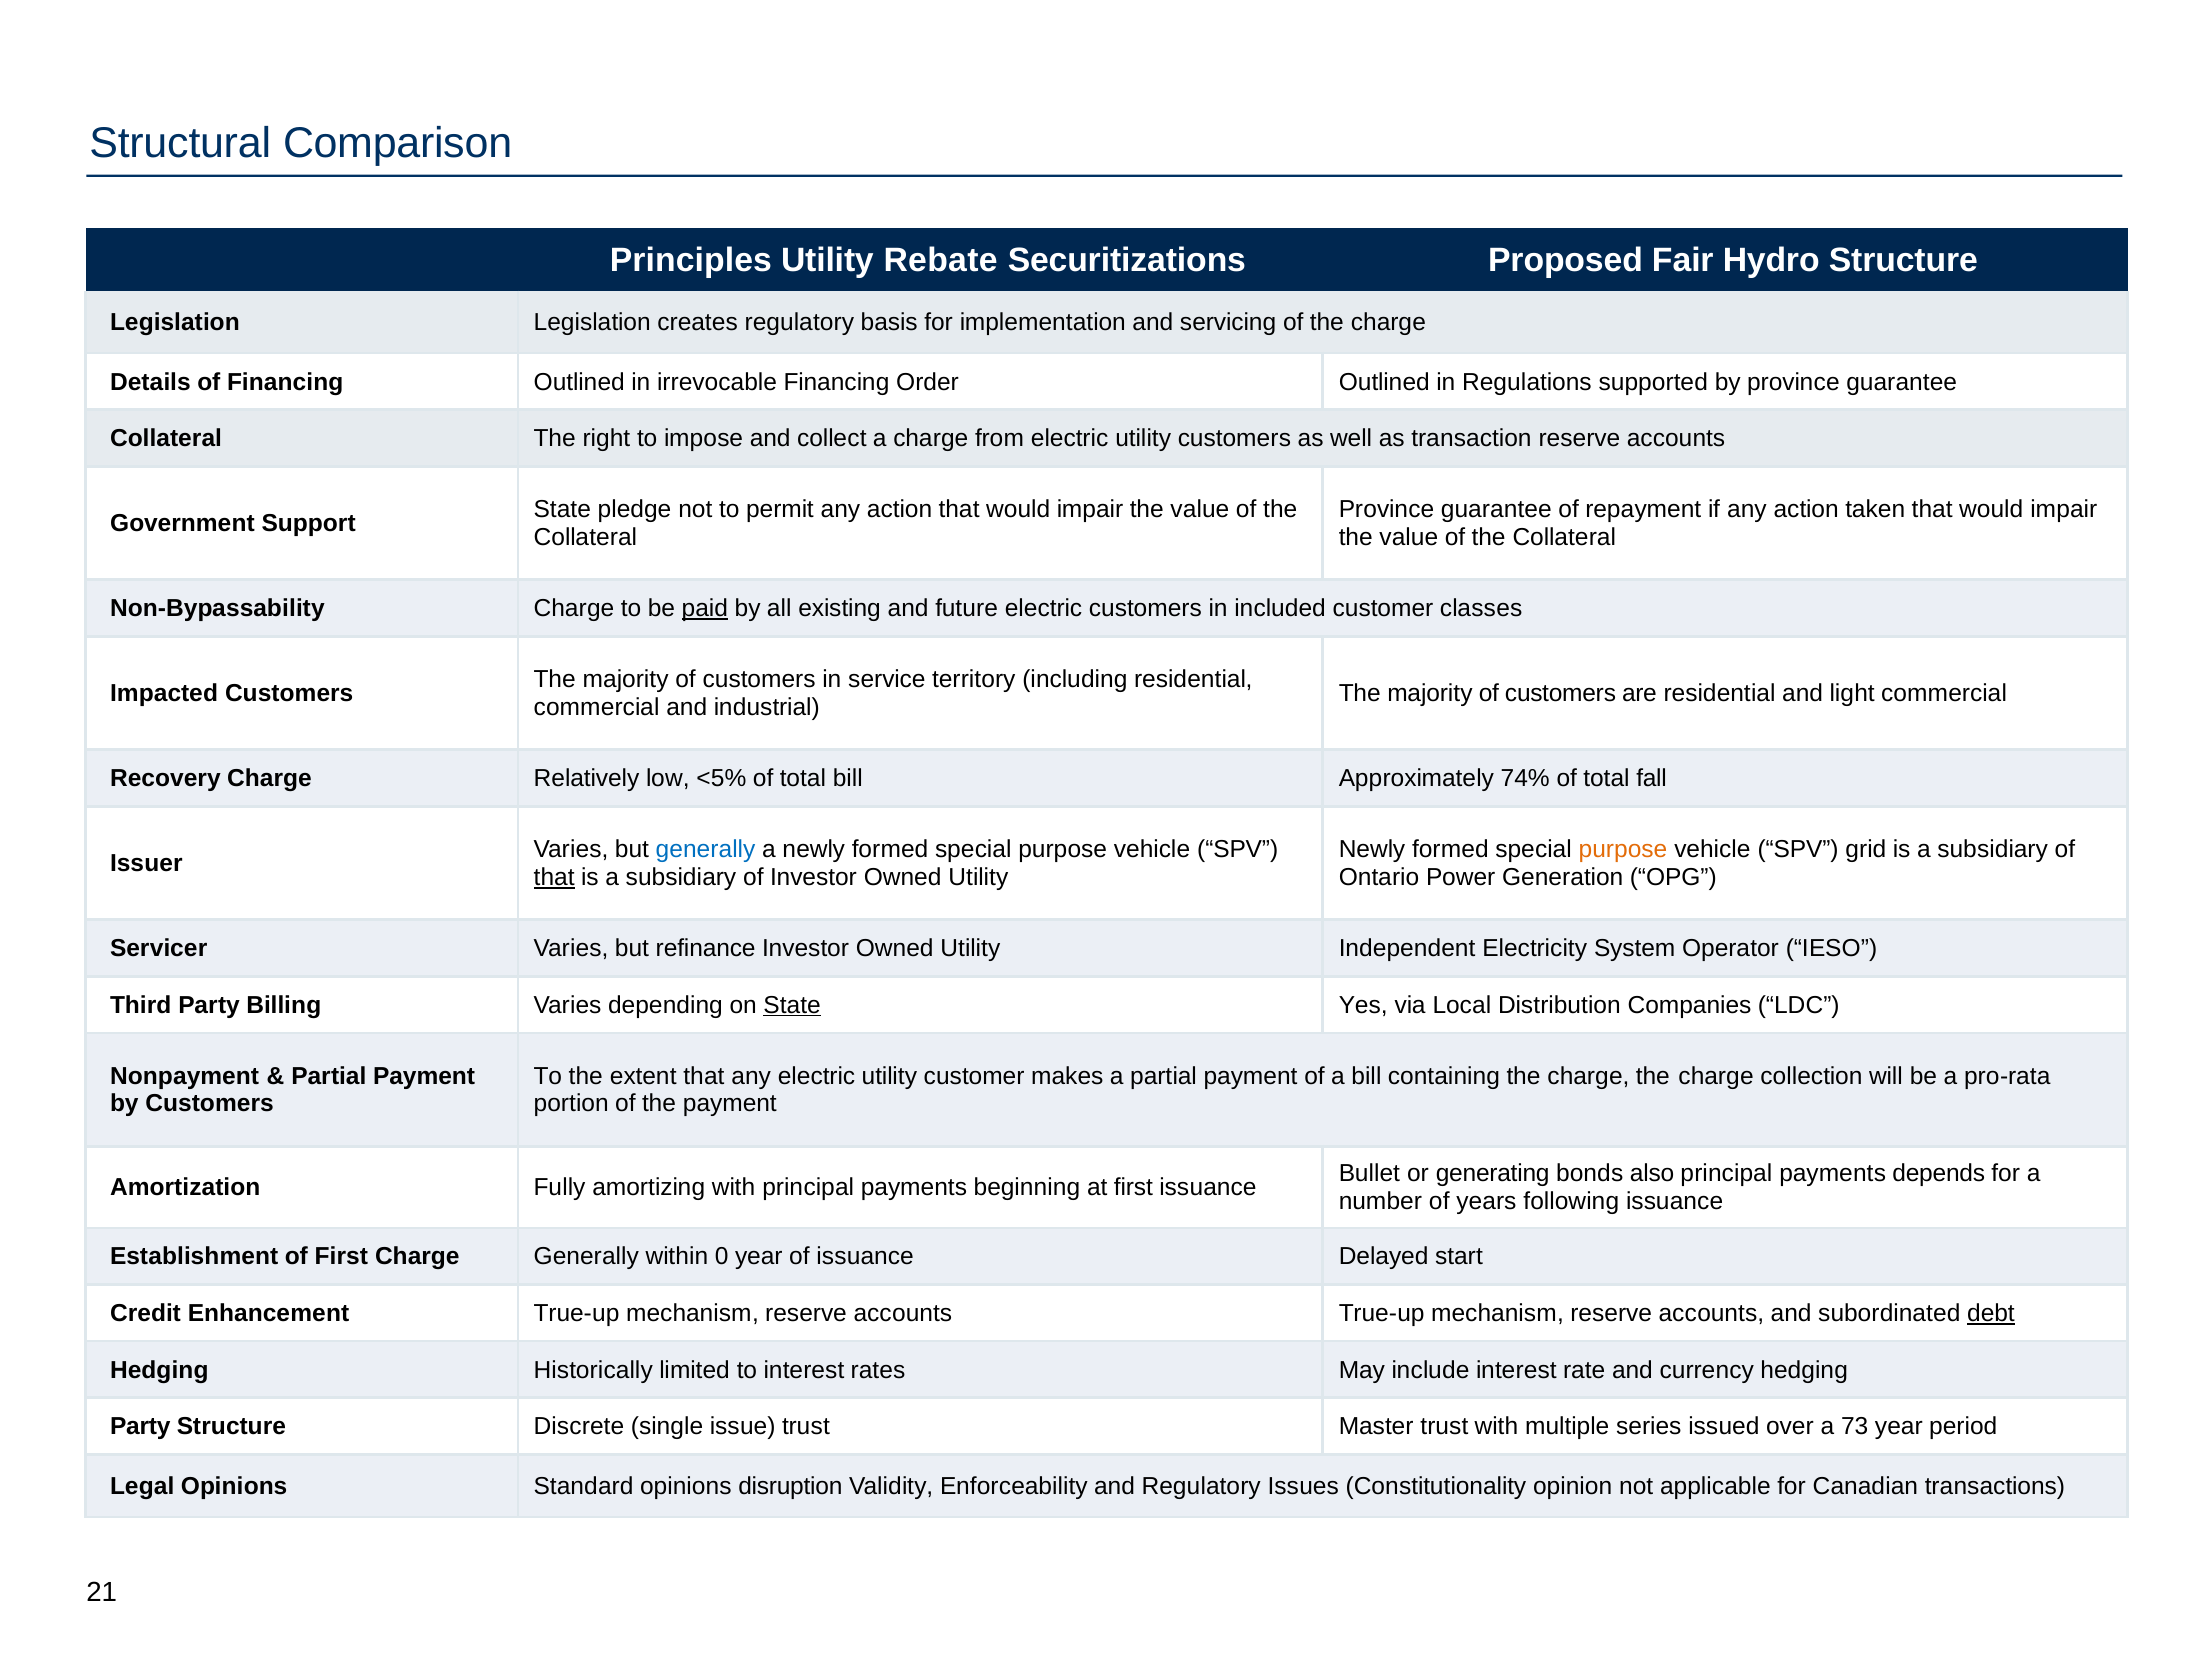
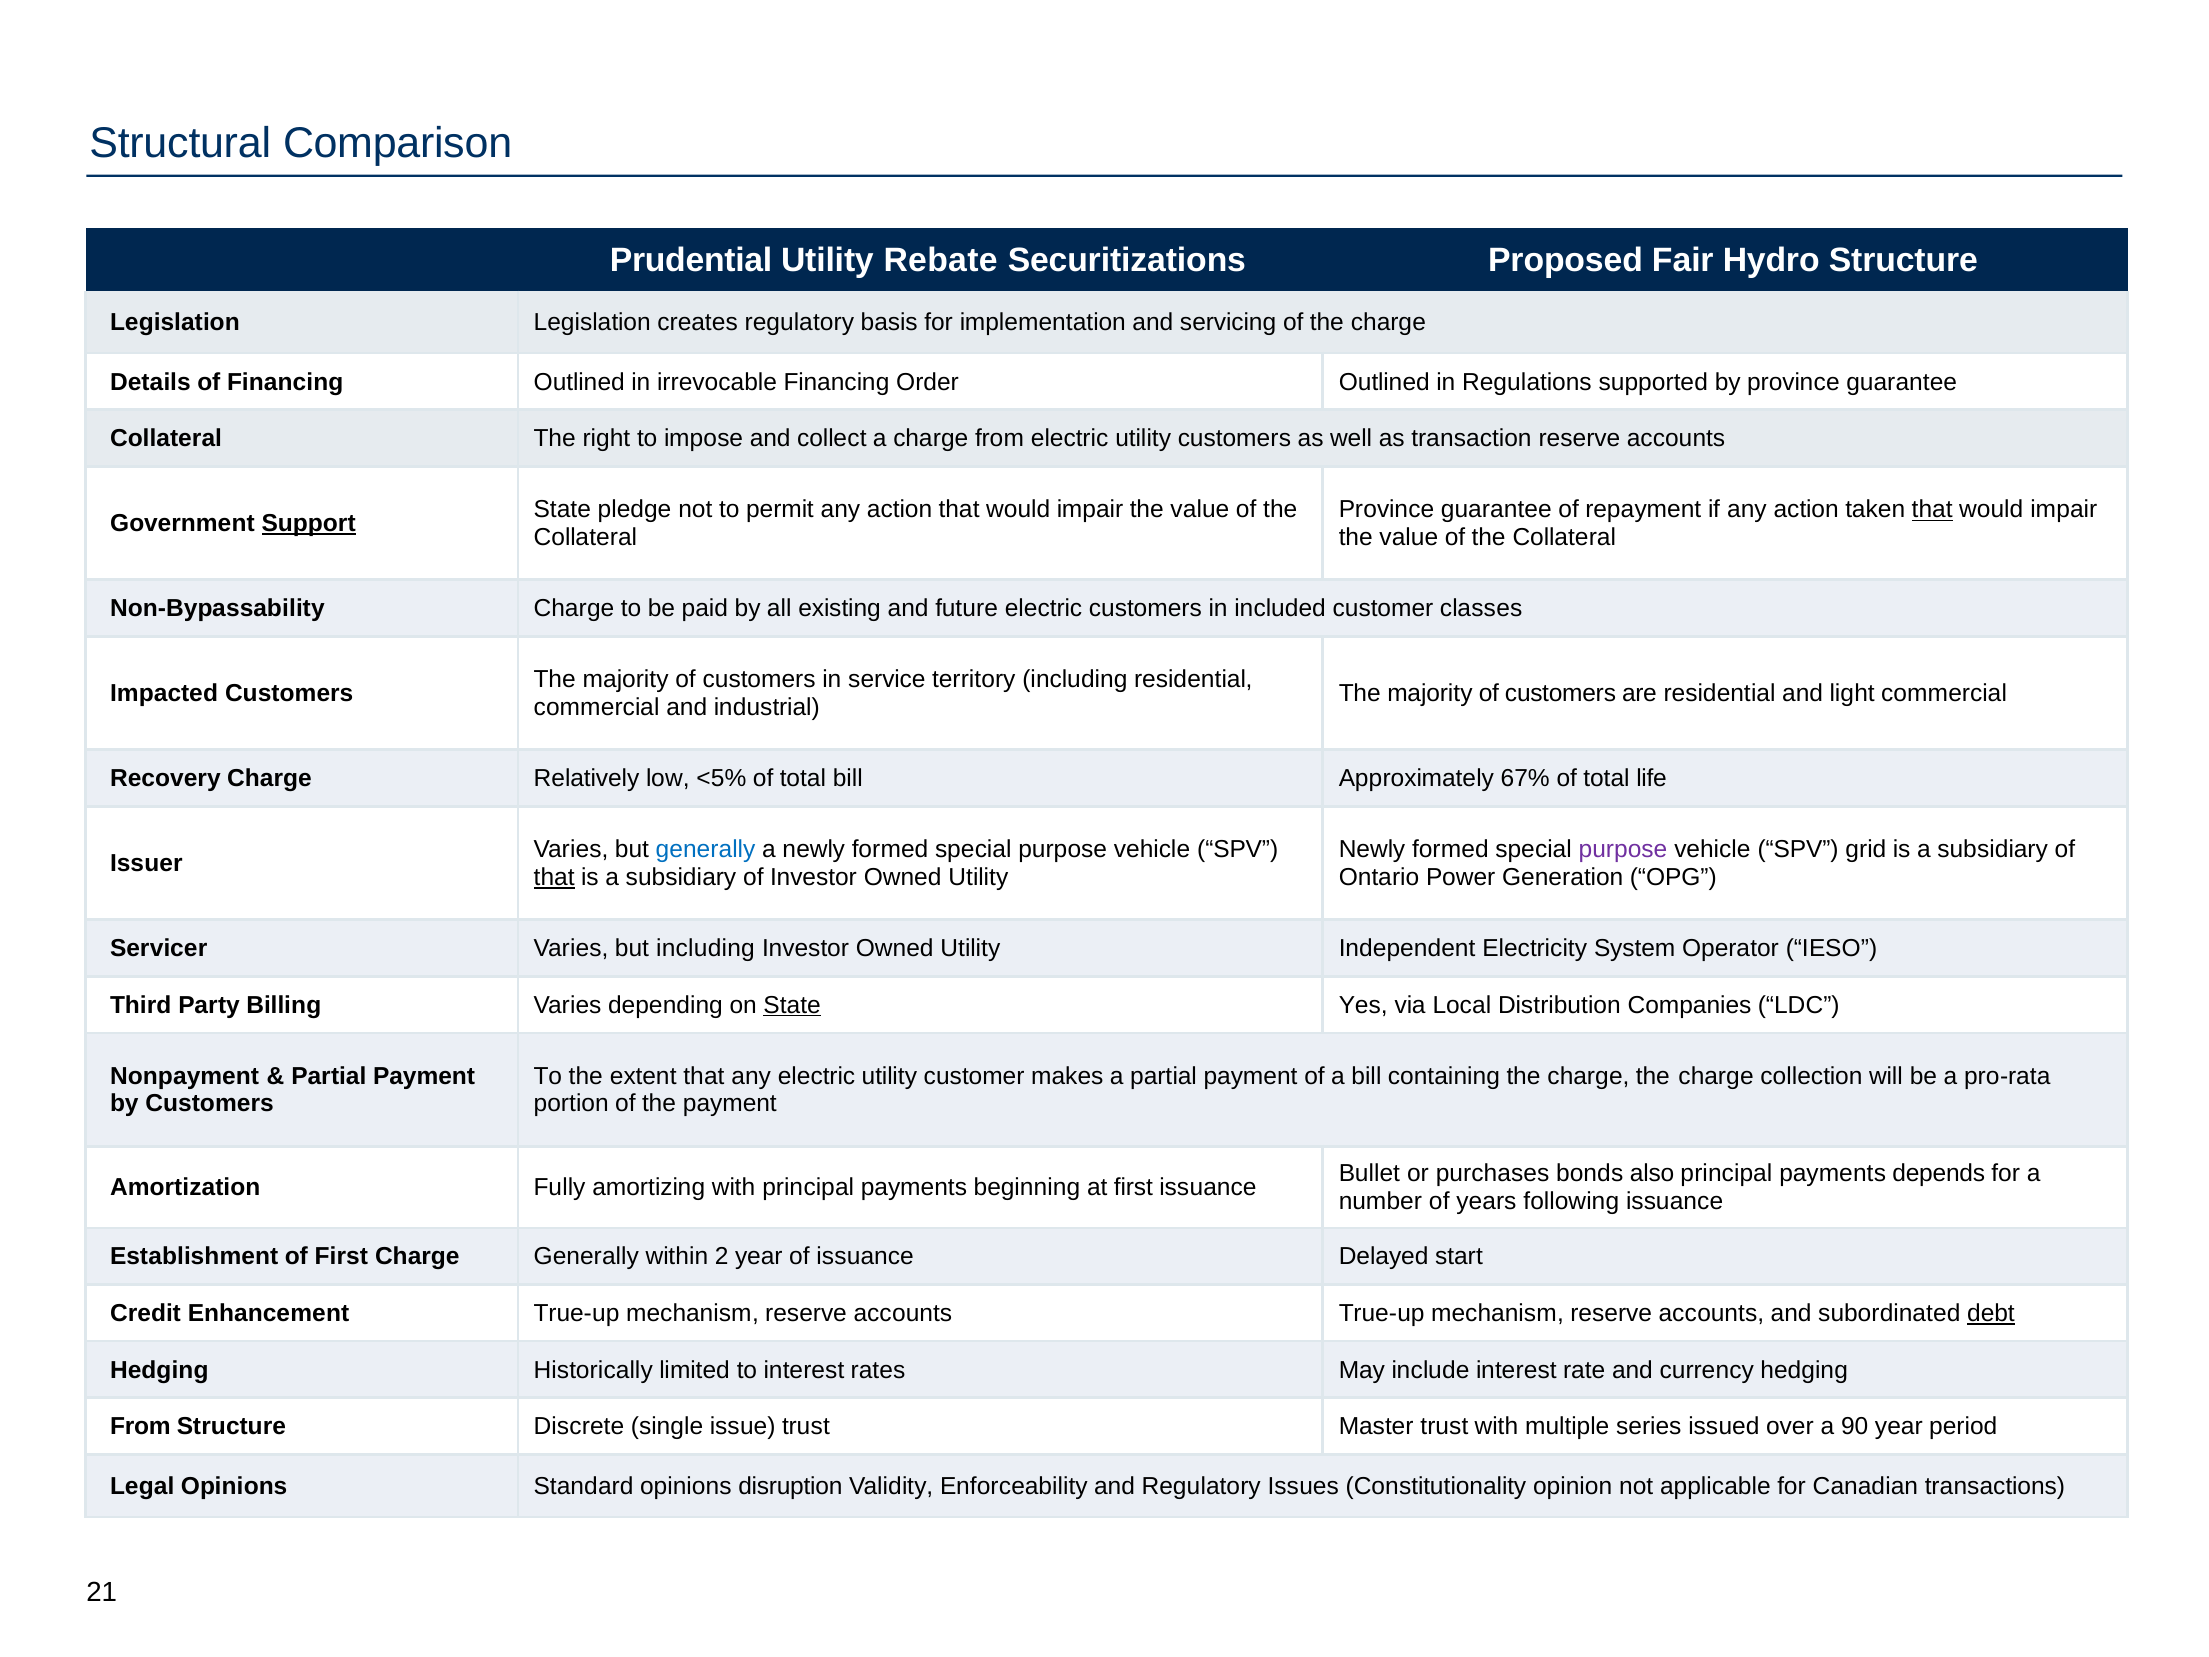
Principles: Principles -> Prudential (691, 260)
that underline: none -> present (1932, 510)
Support underline: none -> present (309, 523)
paid underline: present -> none (705, 608)
74%: 74% -> 67% (1525, 778)
fall: fall -> life (1652, 778)
purpose colour: orange -> purple (1623, 850)
but refinance: refinance -> including (706, 948)
generating: generating -> purchases (1493, 1174)
0: 0 -> 2 (722, 1257)
Party: Party -> From (140, 1426)
73: 73 -> 90 (1855, 1426)
